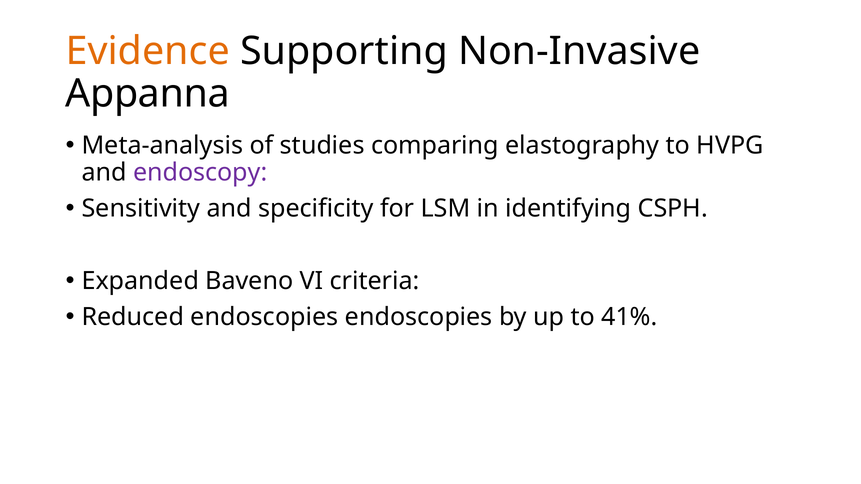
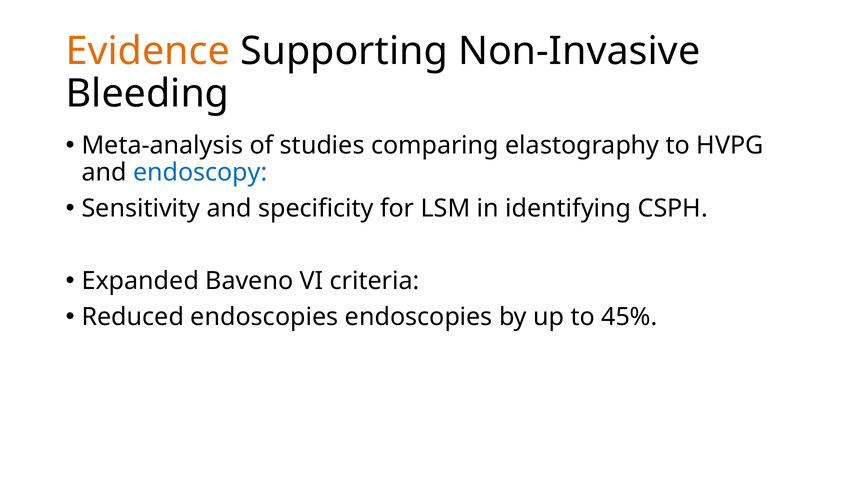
Appanna: Appanna -> Bleeding (147, 94)
endoscopy colour: purple -> blue (200, 173)
41%: 41% -> 45% (629, 317)
